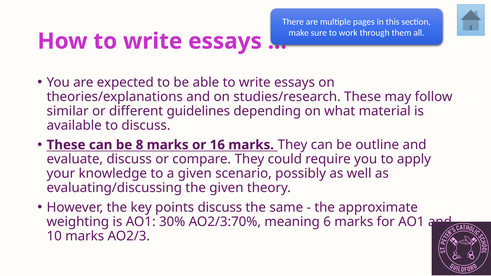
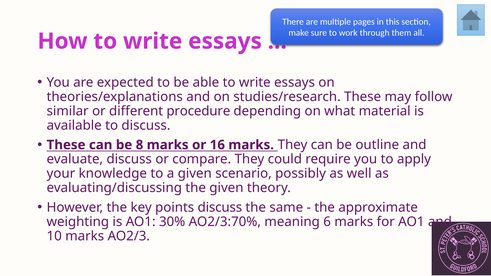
guidelines: guidelines -> procedure (198, 111)
